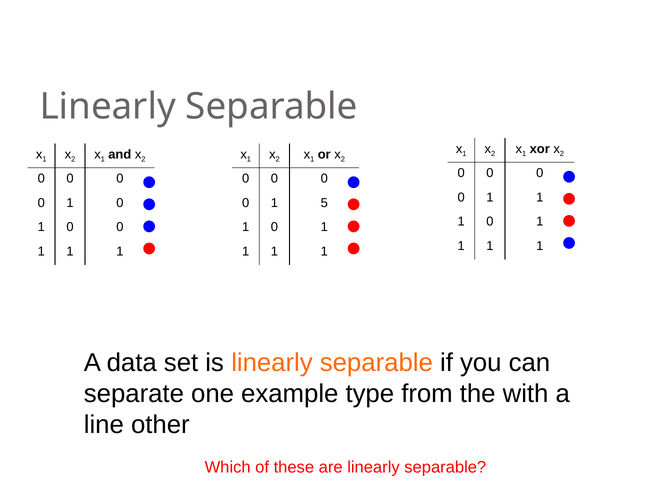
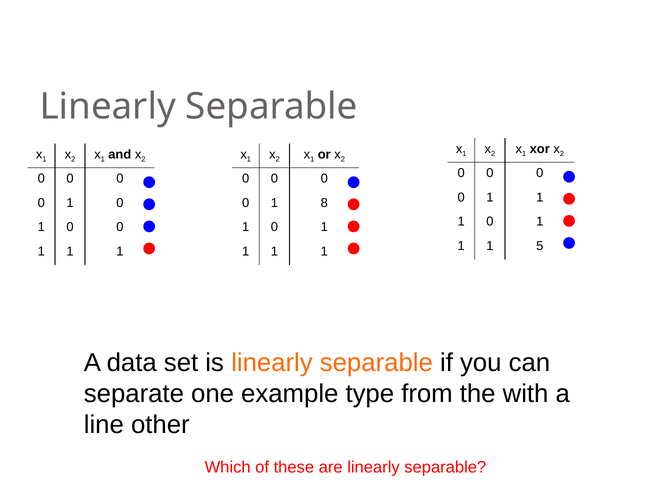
5: 5 -> 8 (324, 203)
1: 1 -> 5 (540, 246)
